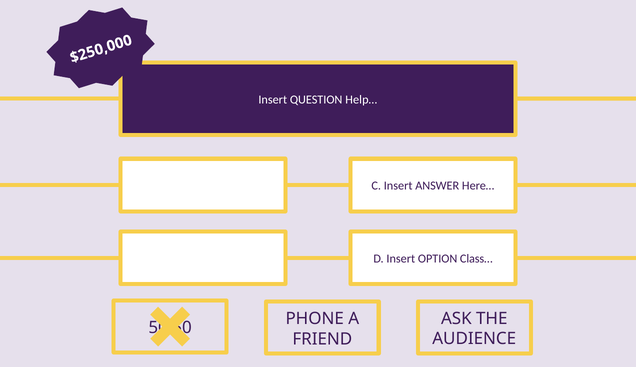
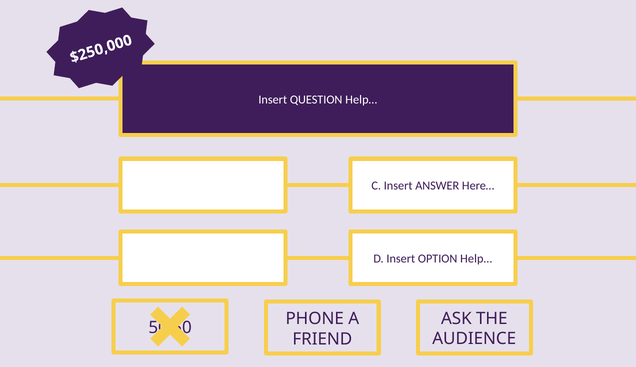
OPTION Class…: Class… -> Help… (476, 259)
